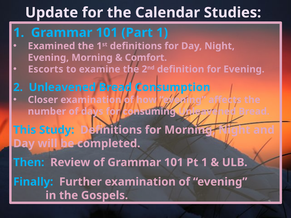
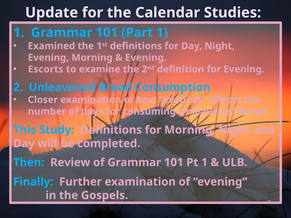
Comfort: Comfort -> Evening (146, 58)
